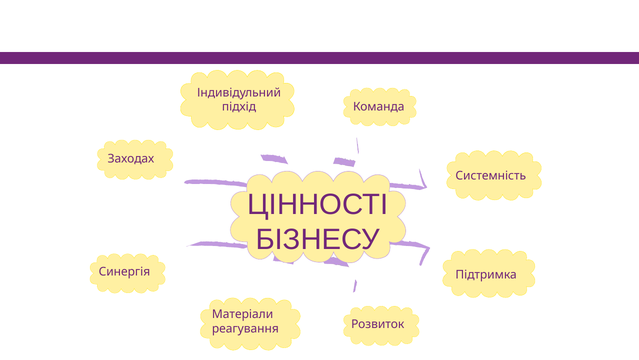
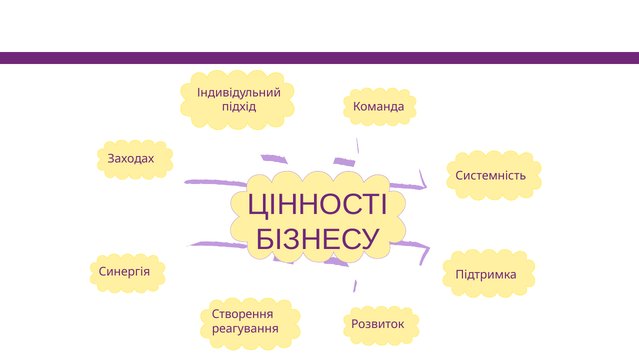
Матеріали: Матеріали -> Створення (243, 314)
